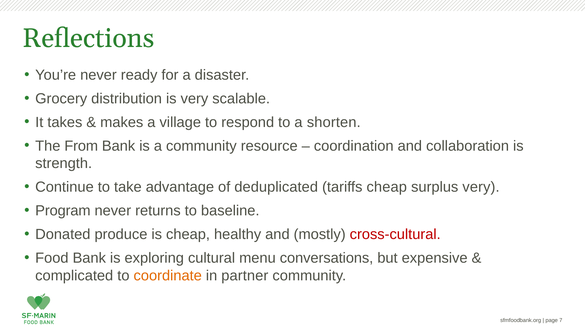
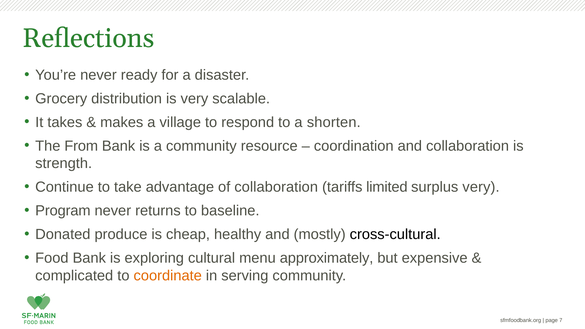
of deduplicated: deduplicated -> collaboration (276, 187)
tariffs cheap: cheap -> limited (387, 187)
cross-cultural colour: red -> black (395, 234)
conversations: conversations -> approximately (327, 258)
partner: partner -> serving (245, 276)
